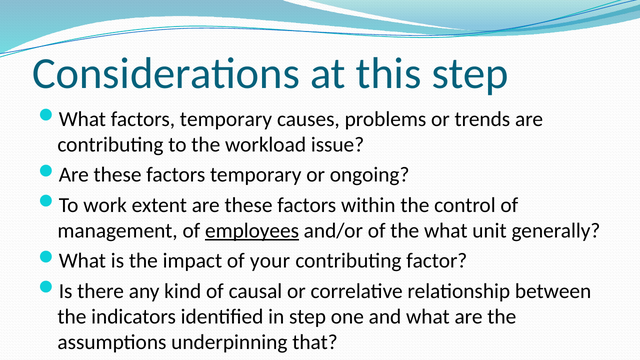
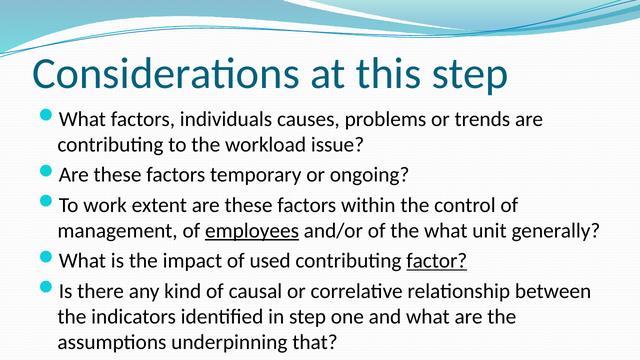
What factors temporary: temporary -> individuals (226, 119)
your: your -> used (270, 261)
factor underline: none -> present (437, 261)
